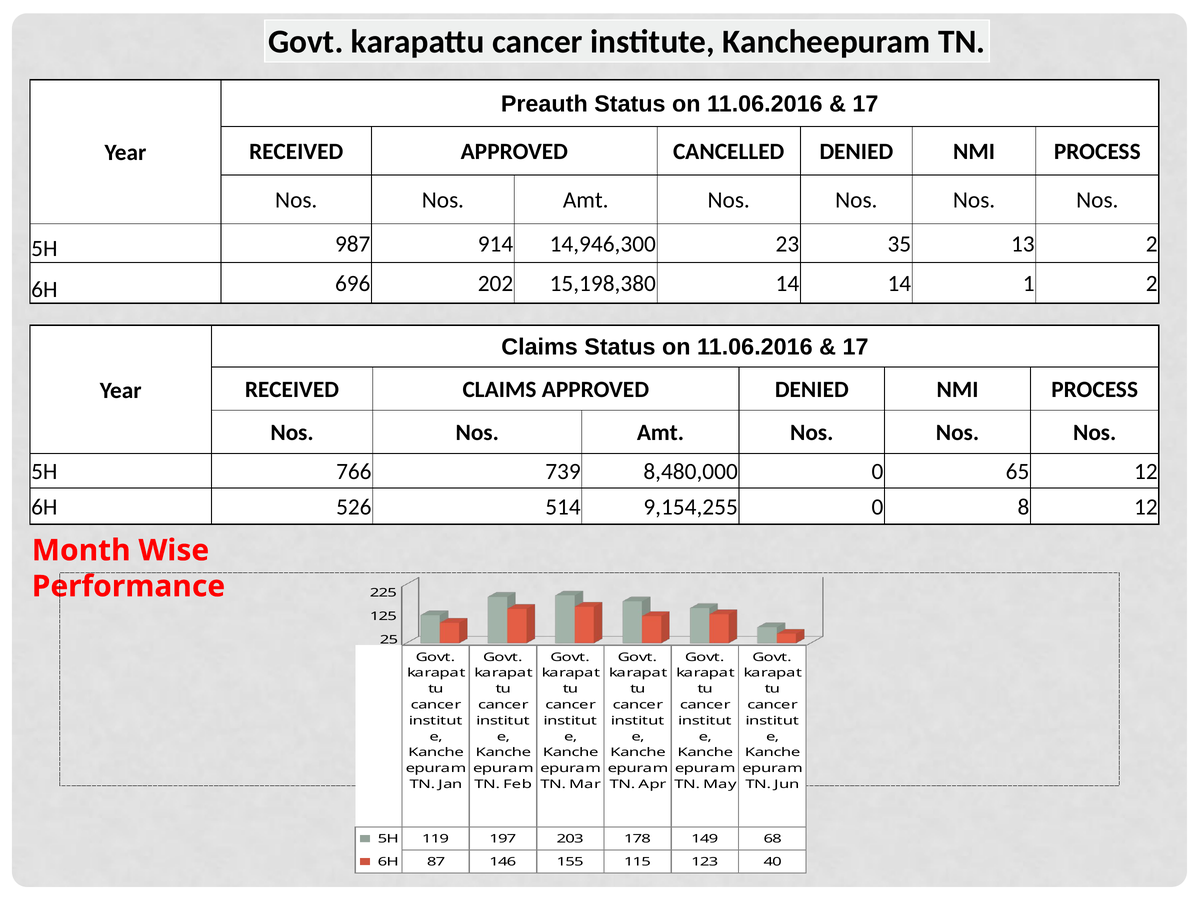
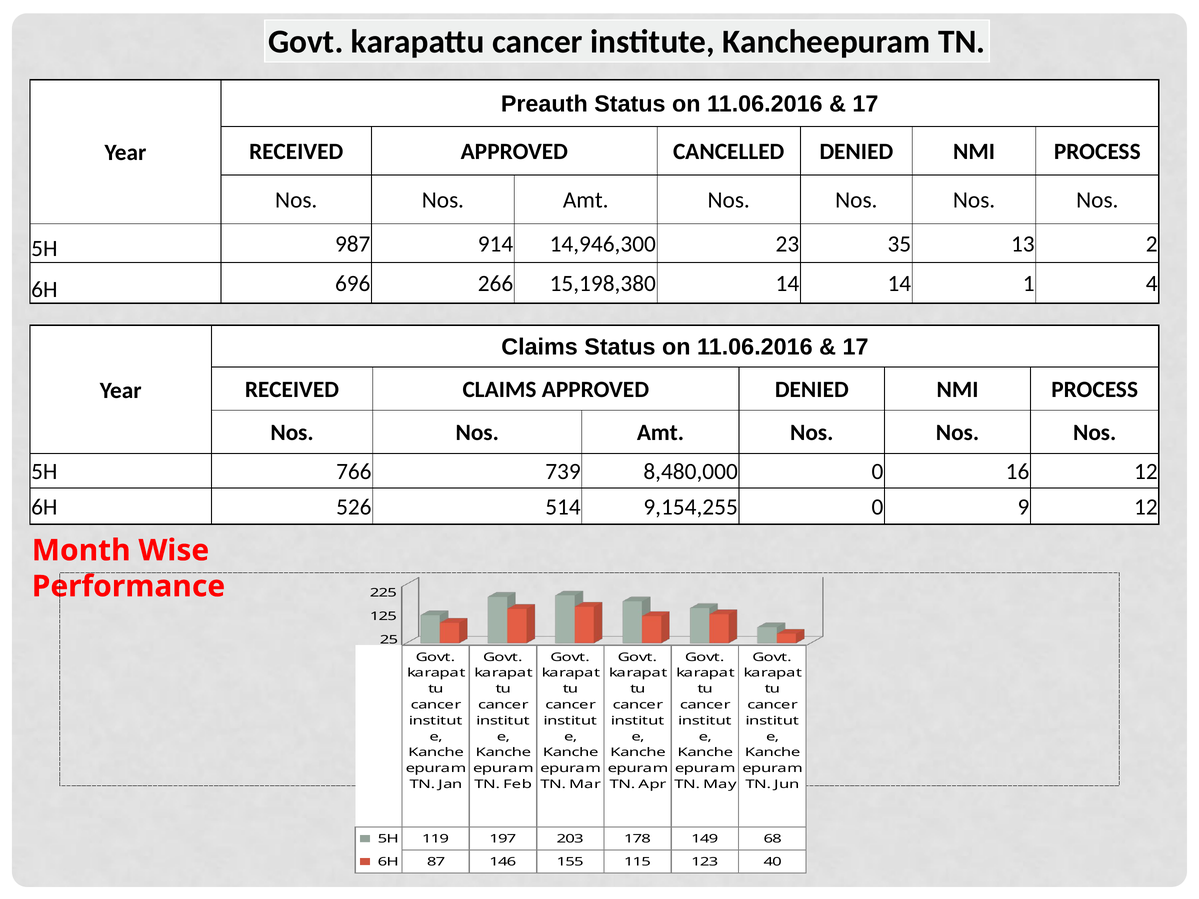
202: 202 -> 266 (496, 284)
1 2: 2 -> 4 (1152, 284)
65: 65 -> 16 (1018, 472)
8: 8 -> 9 (1023, 507)
